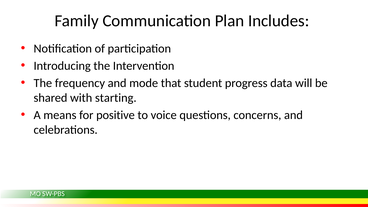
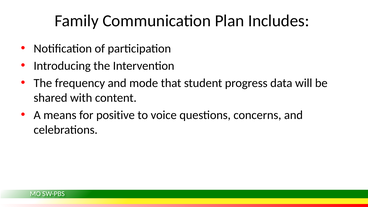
starting: starting -> content (116, 98)
